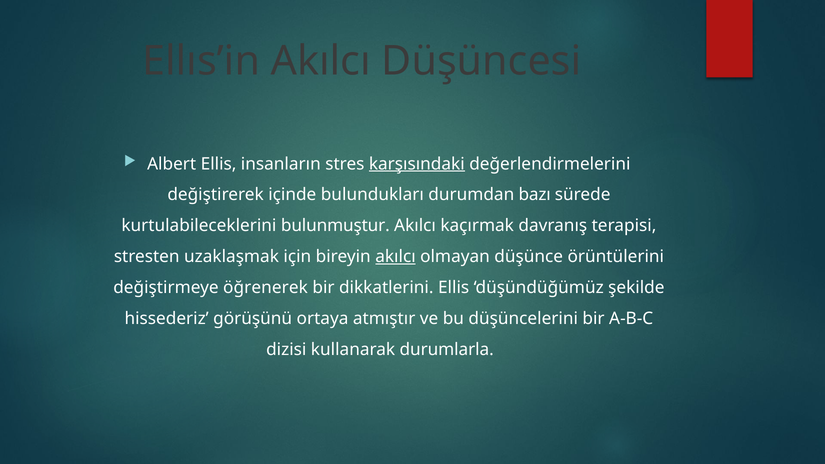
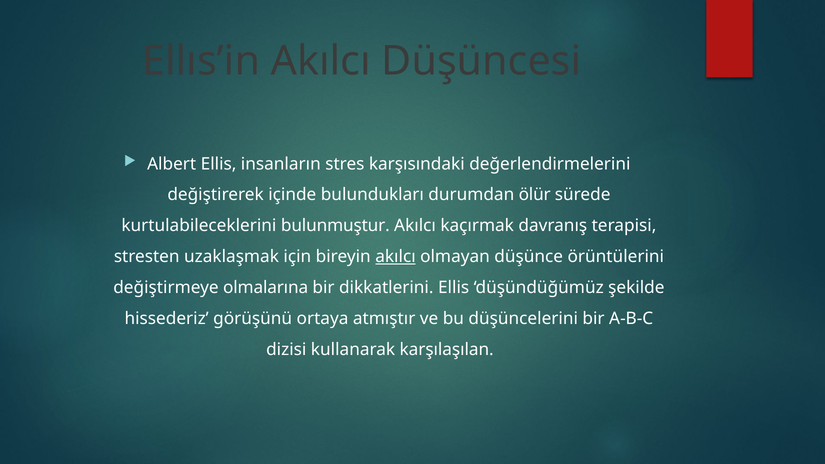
karşısındaki underline: present -> none (417, 164)
bazı: bazı -> ölür (535, 195)
öğrenerek: öğrenerek -> olmalarına (266, 288)
durumlarla: durumlarla -> karşılaşılan (447, 349)
